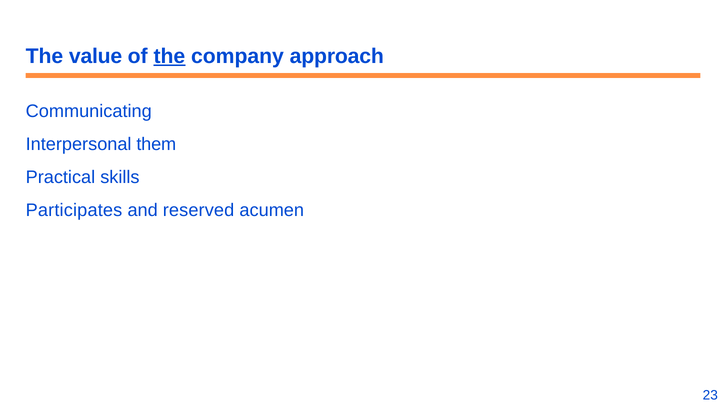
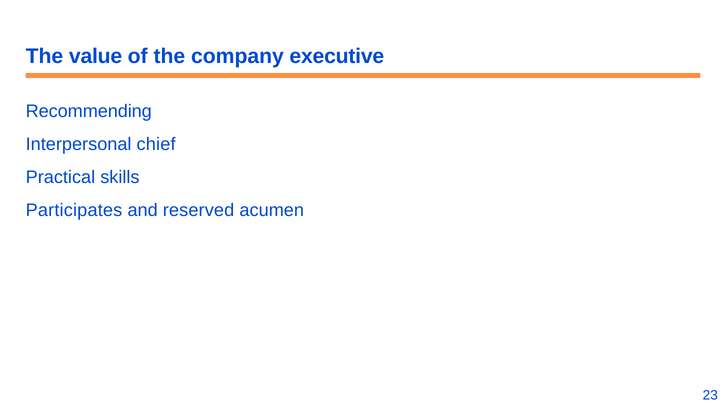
the underline: present -> none (169, 56)
approach: approach -> executive (337, 56)
Communicating: Communicating -> Recommending (89, 111)
them: them -> chief (156, 144)
